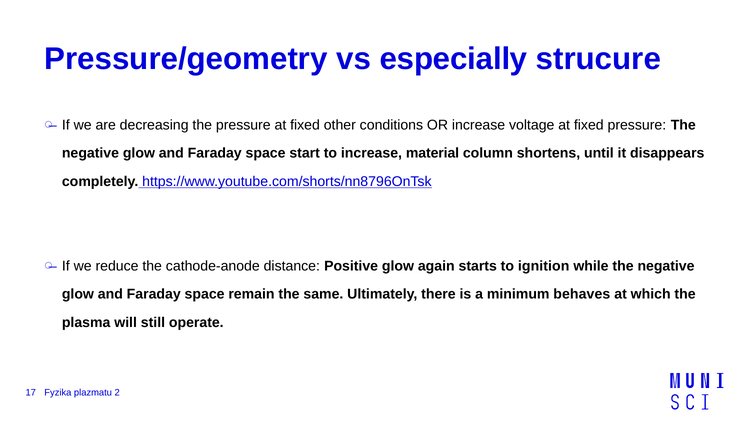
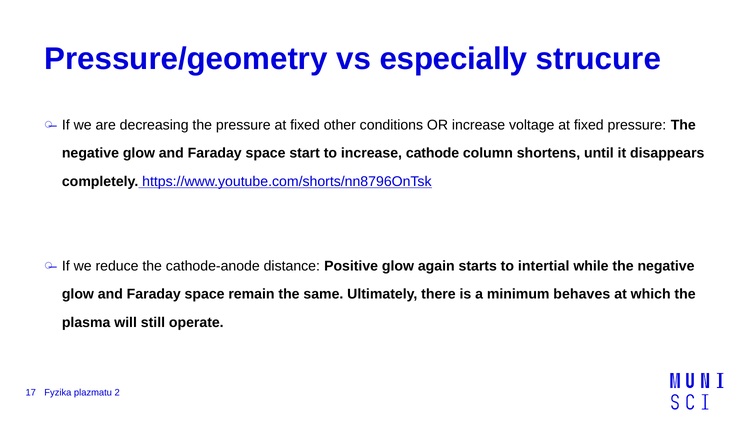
material: material -> cathode (433, 153)
ignition: ignition -> intertial (544, 266)
